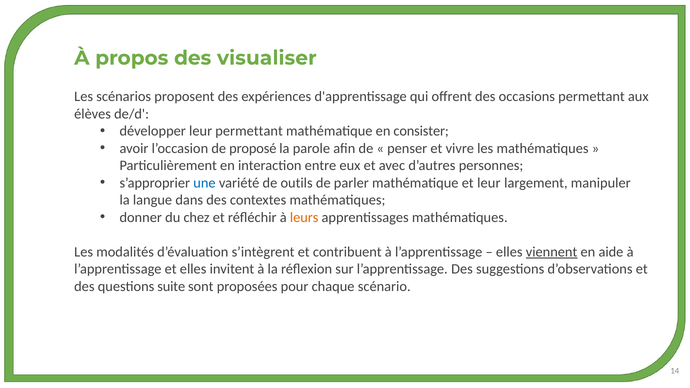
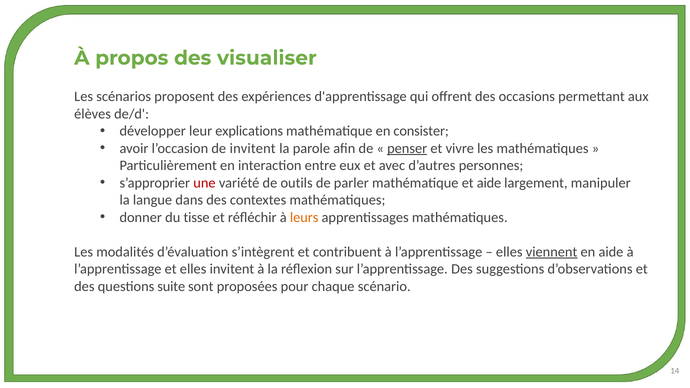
leur permettant: permettant -> explications (249, 131)
de proposé: proposé -> invitent (253, 148)
penser underline: none -> present (407, 148)
une colour: blue -> red (204, 183)
et leur: leur -> aide (489, 183)
chez: chez -> tisse (197, 217)
